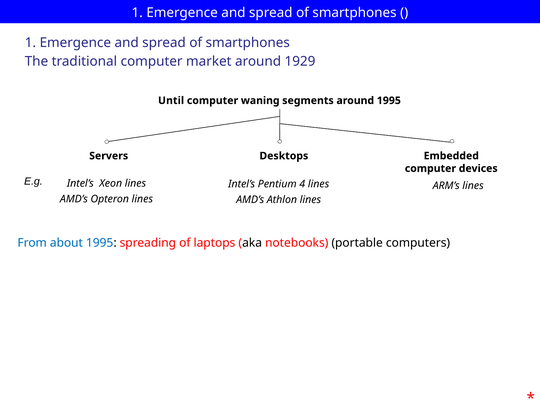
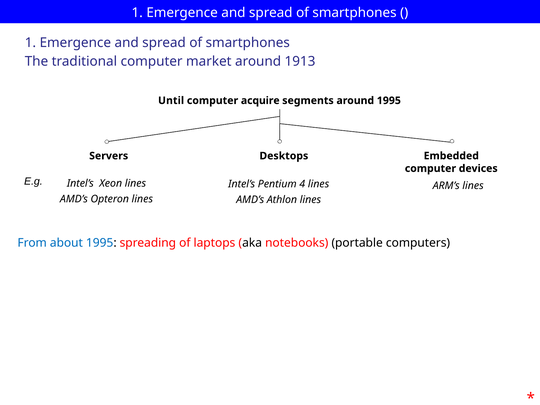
1929: 1929 -> 1913 (300, 61)
waning: waning -> acquire (260, 101)
